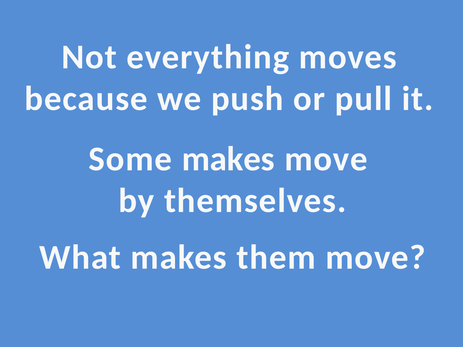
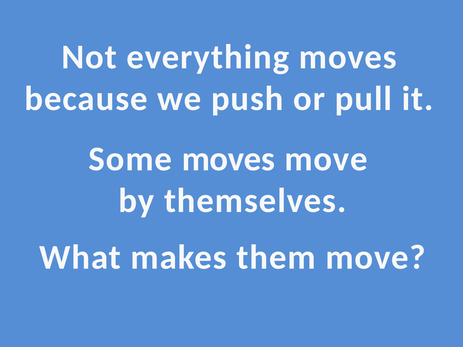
Some makes: makes -> moves (228, 159)
